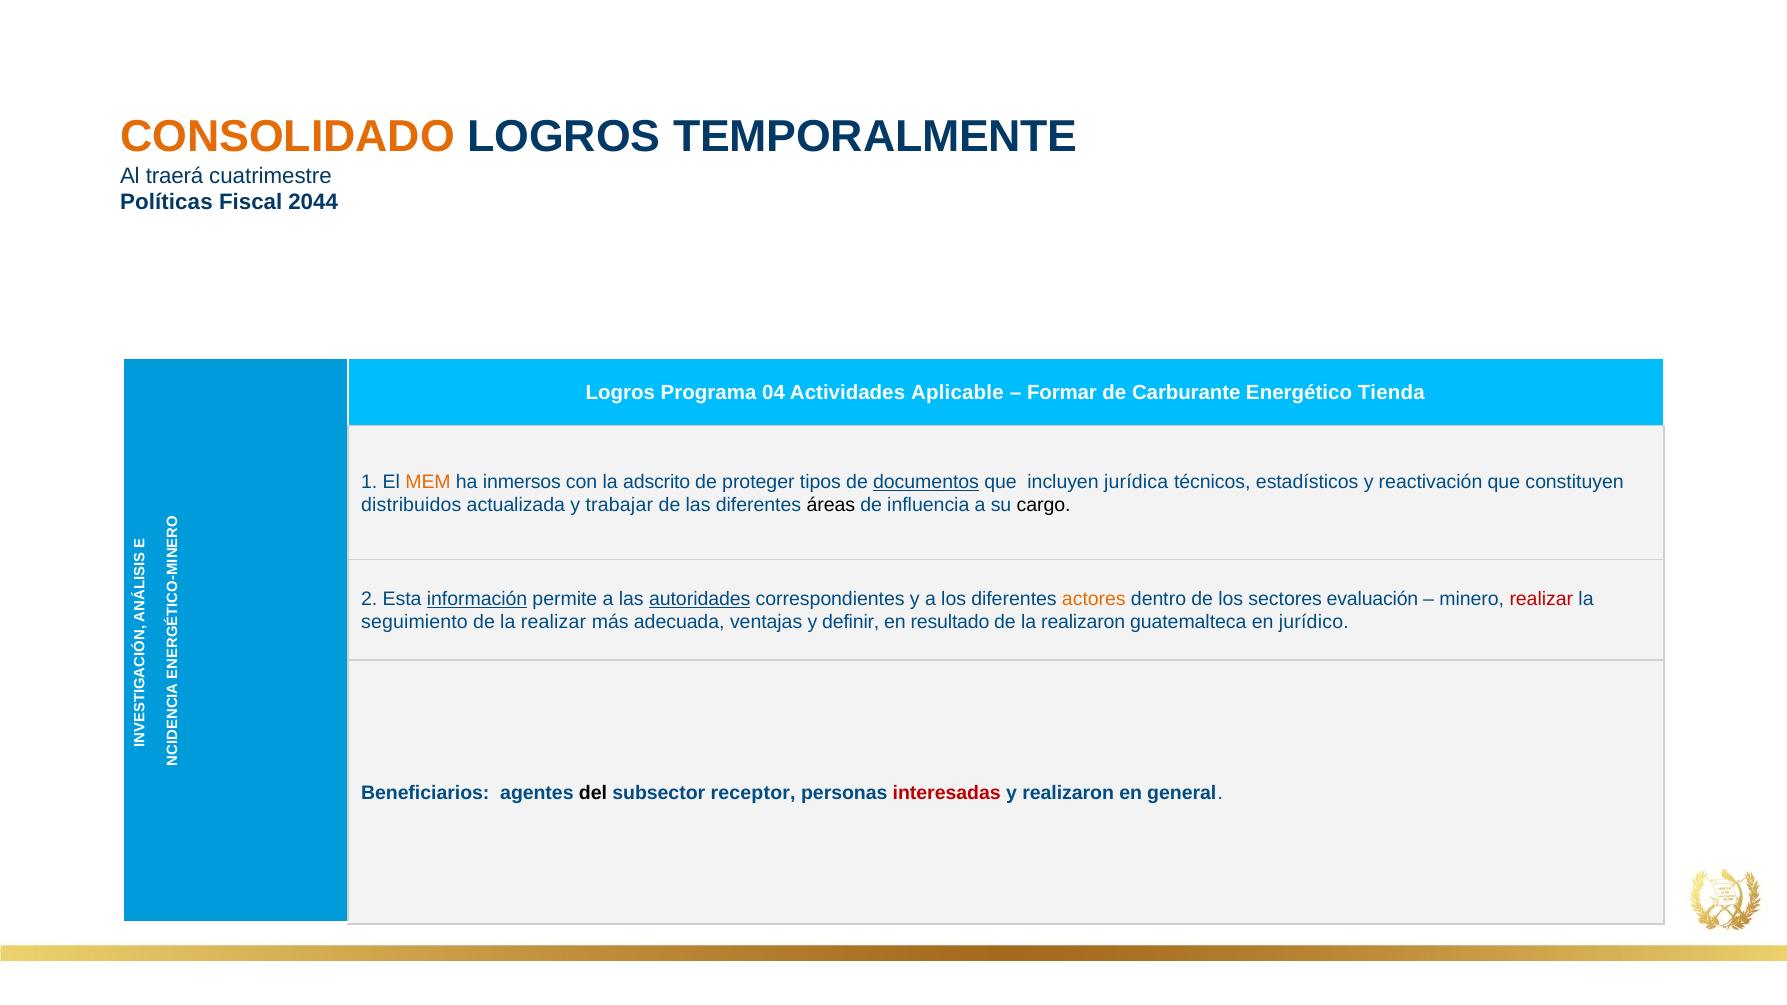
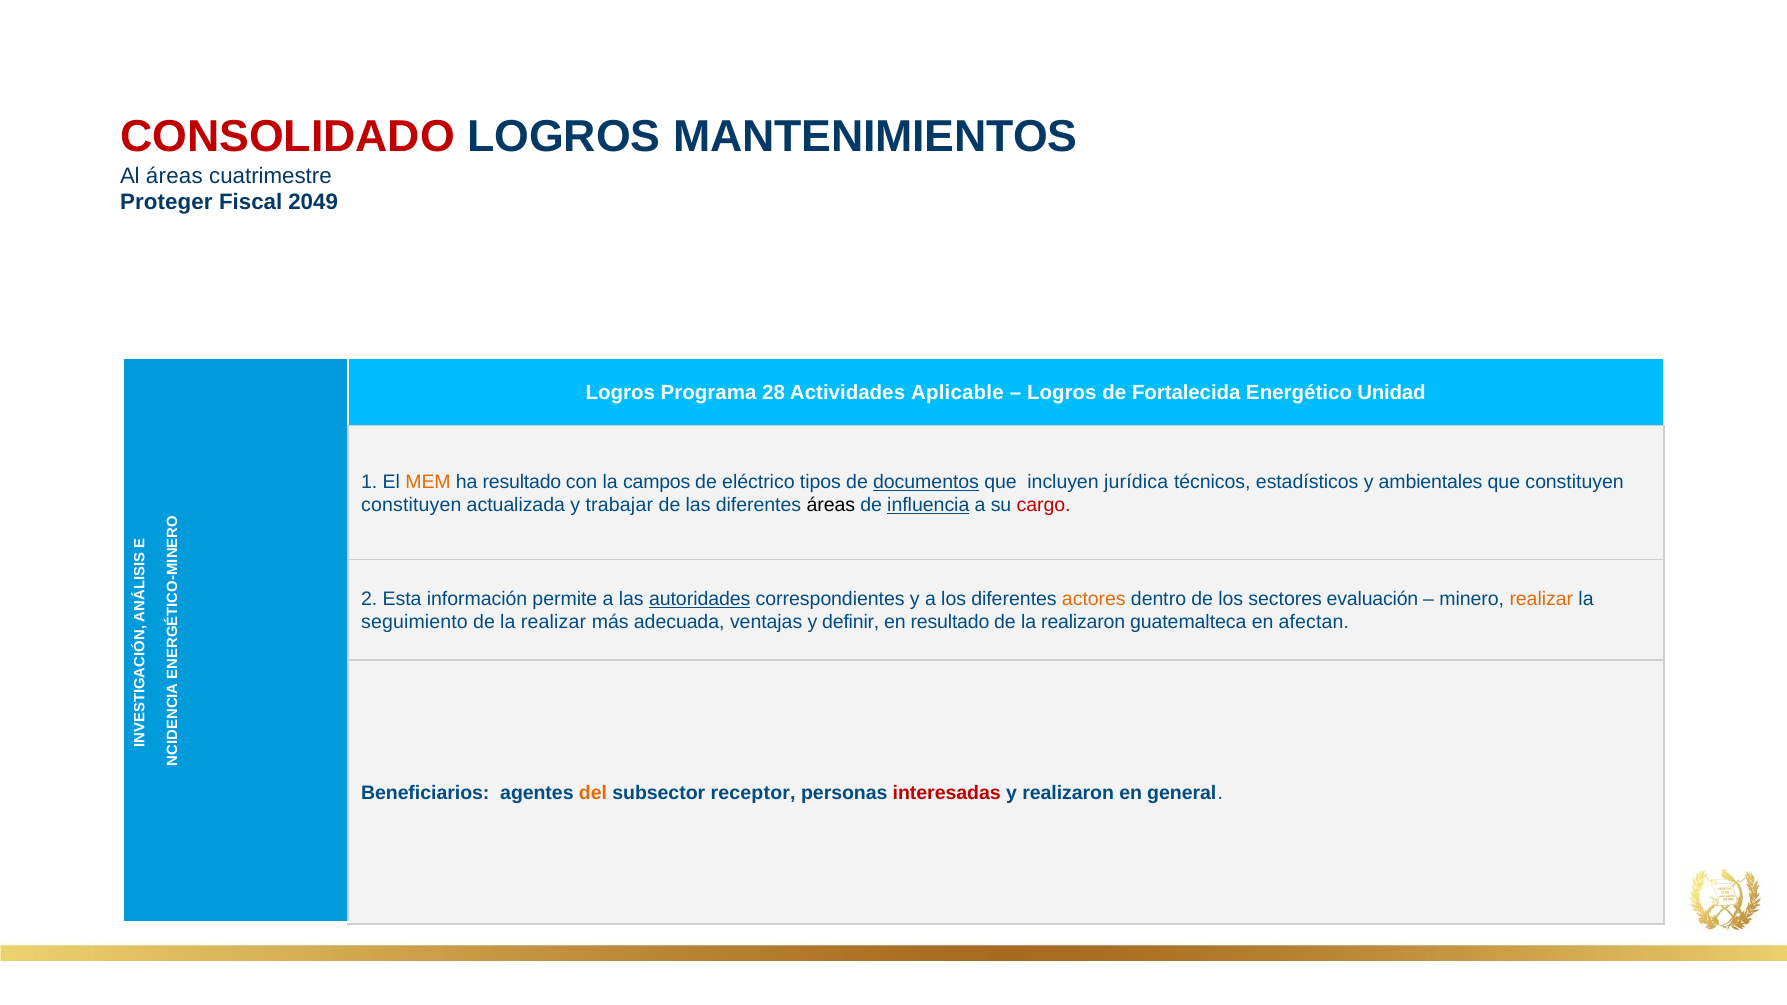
CONSOLIDADO colour: orange -> red (287, 137)
TEMPORALMENTE: TEMPORALMENTE -> MANTENIMIENTOS (875, 137)
Al traerá: traerá -> áreas (174, 176)
Políticas: Políticas -> Proteger (166, 202)
2044: 2044 -> 2049 (313, 202)
04: 04 -> 28 (774, 393)
Formar: Formar -> Logros (1062, 393)
Carburante: Carburante -> Fortalecida (1186, 393)
Tienda: Tienda -> Unidad (1391, 393)
ha inmersos: inmersos -> resultado (522, 482)
adscrito: adscrito -> campos (657, 482)
proteger: proteger -> eléctrico (758, 482)
reactivación: reactivación -> ambientales (1431, 482)
distribuidos: distribuidos -> constituyen (411, 505)
influencia underline: none -> present (928, 505)
cargo colour: black -> red (1044, 505)
información underline: present -> none (477, 599)
realizar colour: red -> orange (1541, 599)
jurídico: jurídico -> afectan (1314, 622)
del colour: black -> orange (593, 793)
